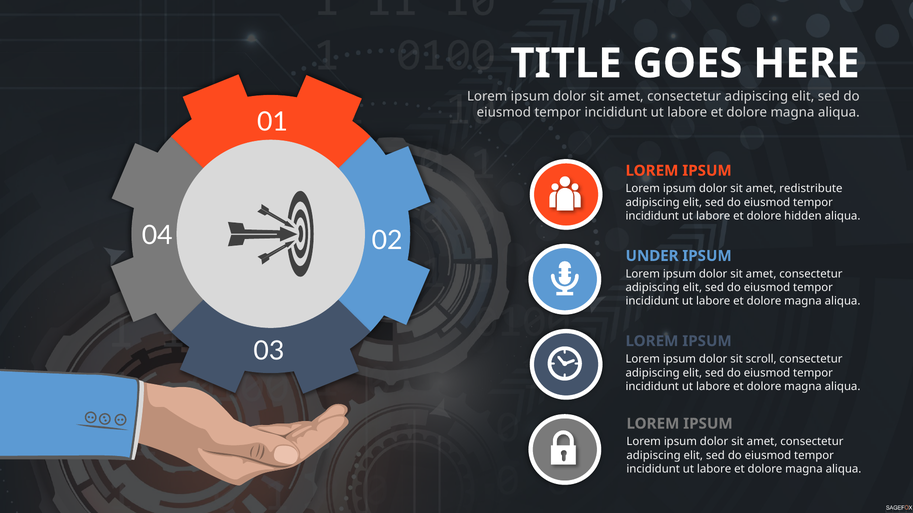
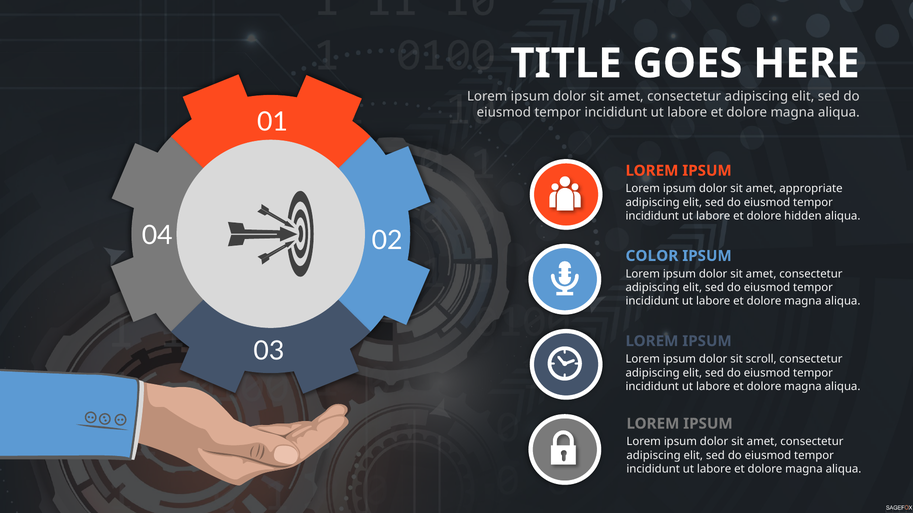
redistribute: redistribute -> appropriate (811, 189)
UNDER: UNDER -> COLOR (652, 256)
